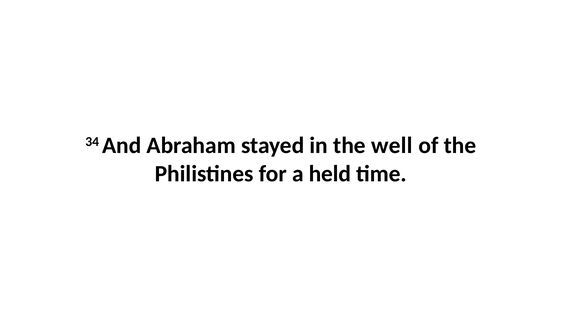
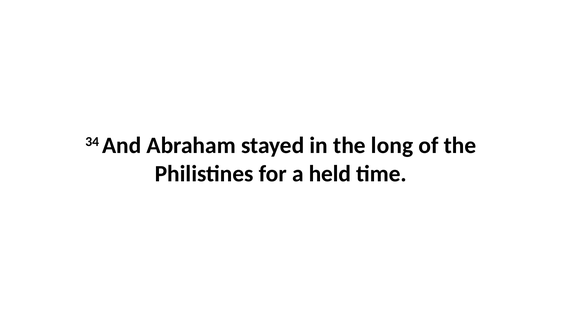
well: well -> long (392, 146)
